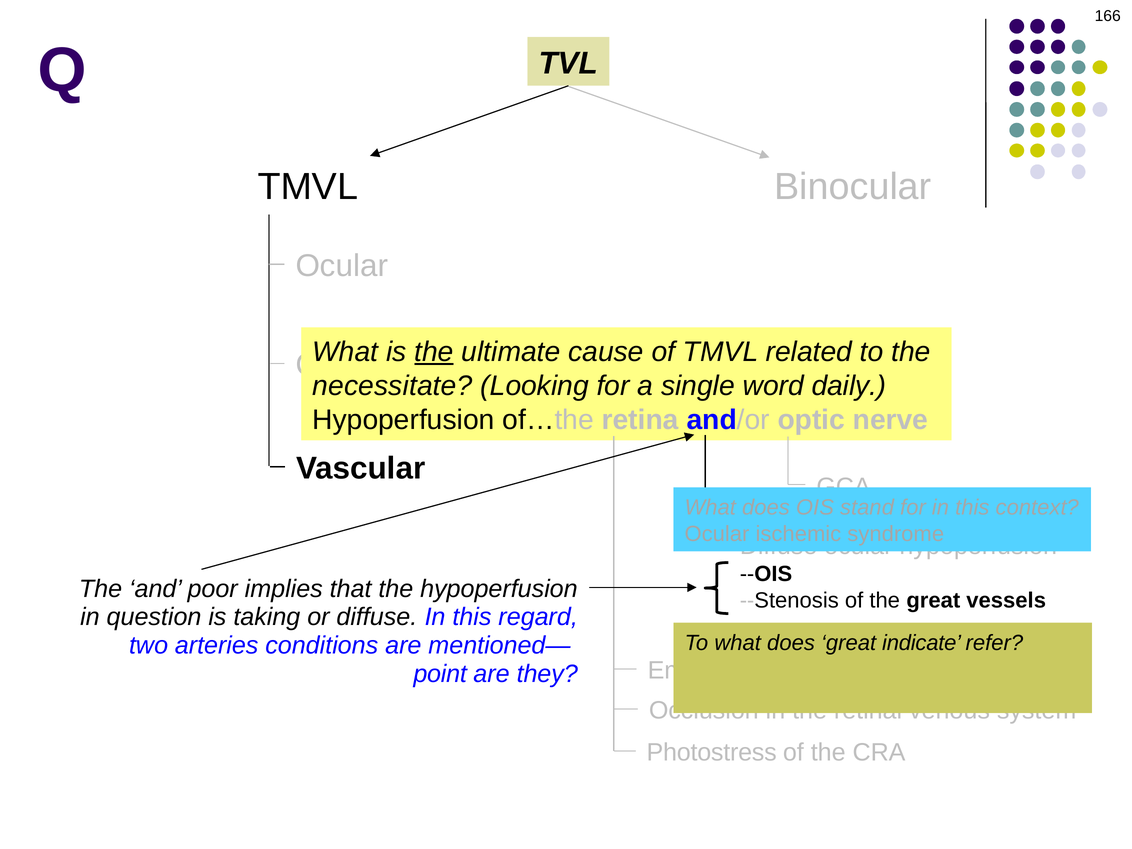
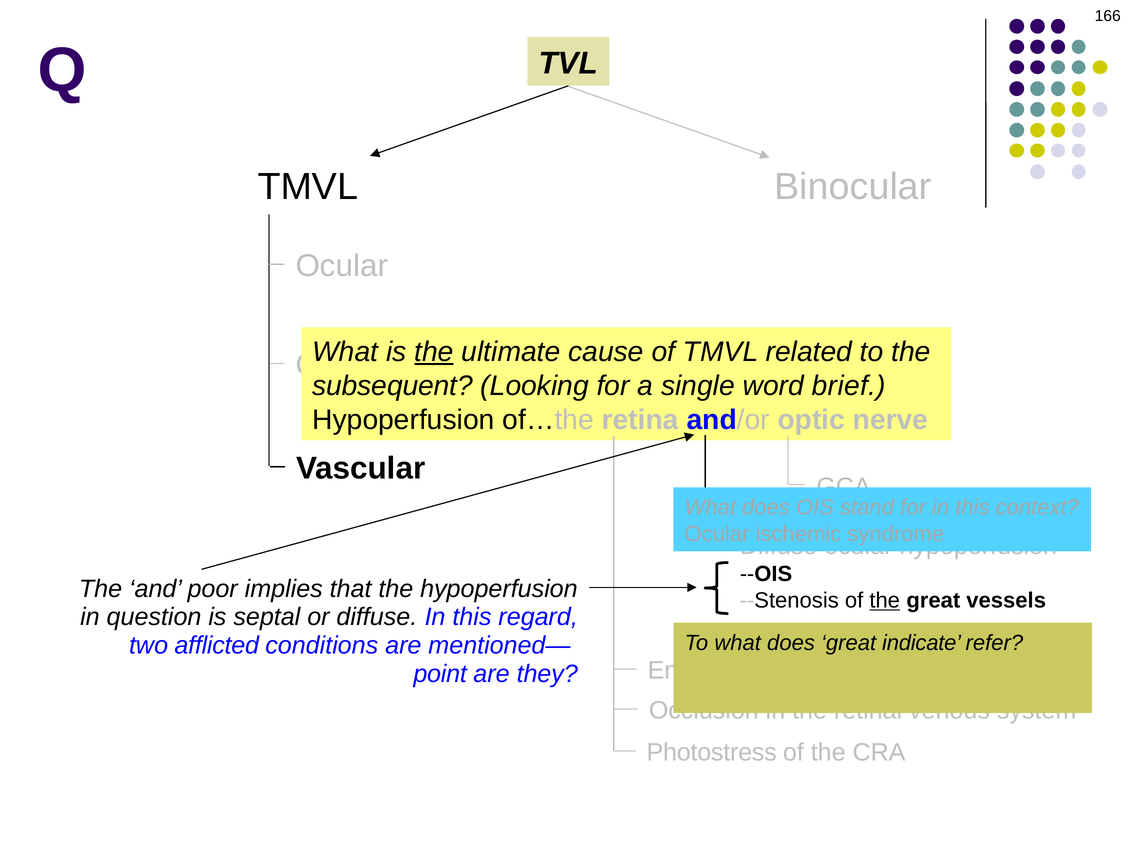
necessitate: necessitate -> subsequent (393, 386)
daily: daily -> brief (849, 386)
the underline: none -> present (885, 601)
taking: taking -> septal (267, 617)
arteries: arteries -> afflicted (217, 646)
